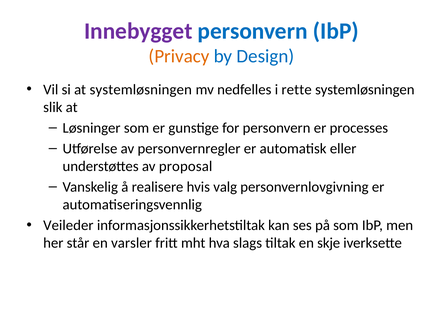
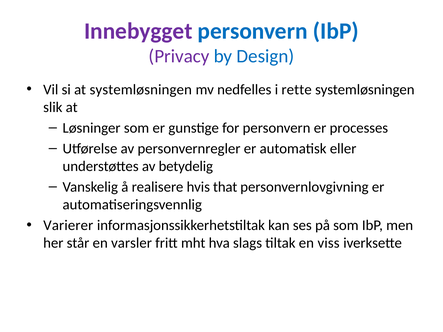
Privacy colour: orange -> purple (179, 56)
proposal: proposal -> betydelig (186, 166)
valg: valg -> that (225, 187)
Veileder: Veileder -> Varierer (68, 225)
skje: skje -> viss (329, 243)
